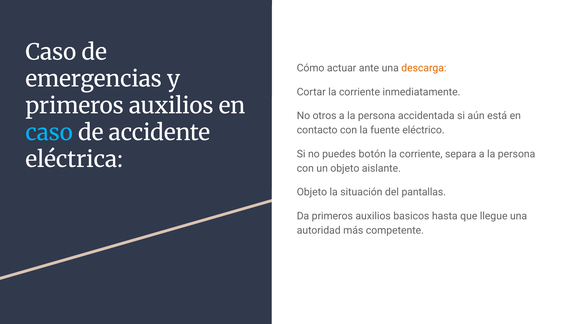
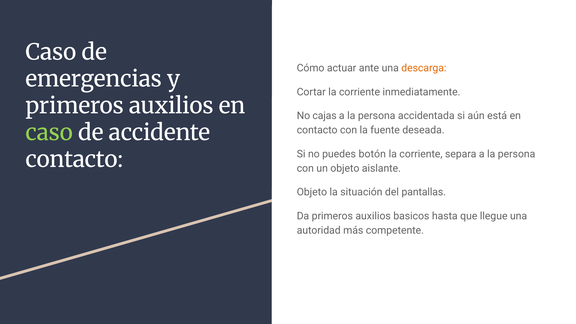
otros: otros -> cajas (325, 116)
eléctrico: eléctrico -> deseada (423, 130)
caso colour: light blue -> light green (49, 133)
eléctrica: eléctrica -> contacto (74, 160)
